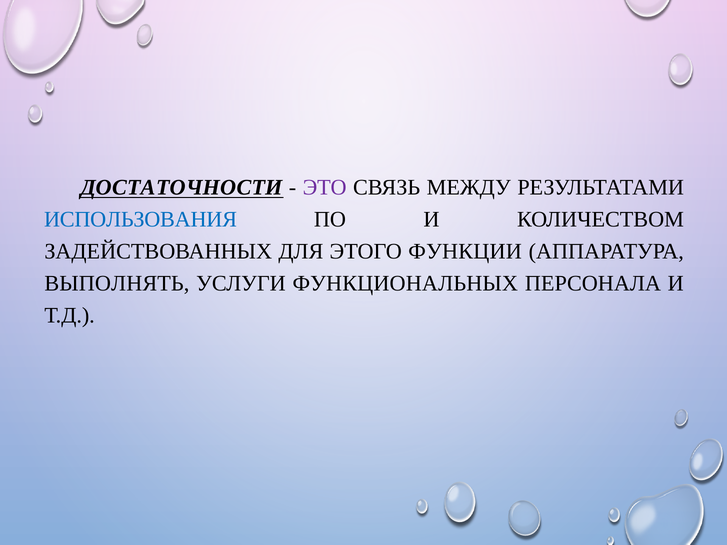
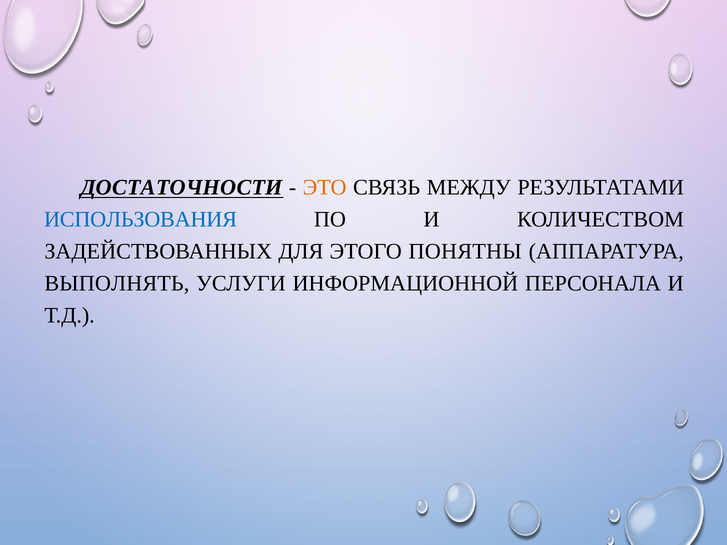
ЭТО colour: purple -> orange (325, 188)
ФУНКЦИИ: ФУНКЦИИ -> ПОНЯТНЫ (465, 252)
ФУНКЦИОНАЛЬНЫХ: ФУНКЦИОНАЛЬНЫХ -> ИНФОРМАЦИОННОЙ (405, 284)
